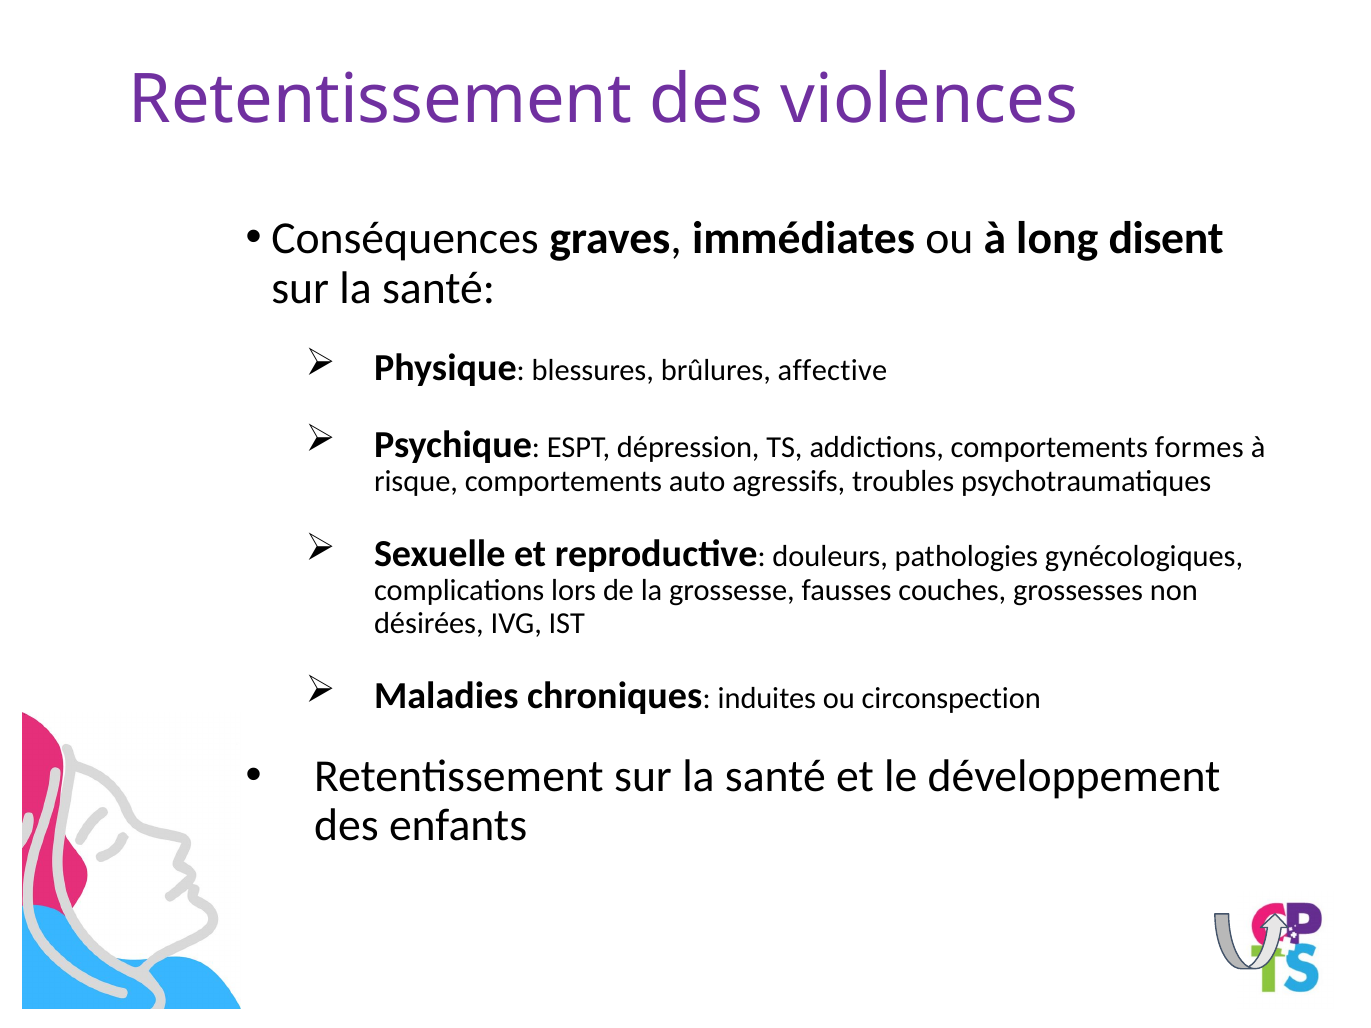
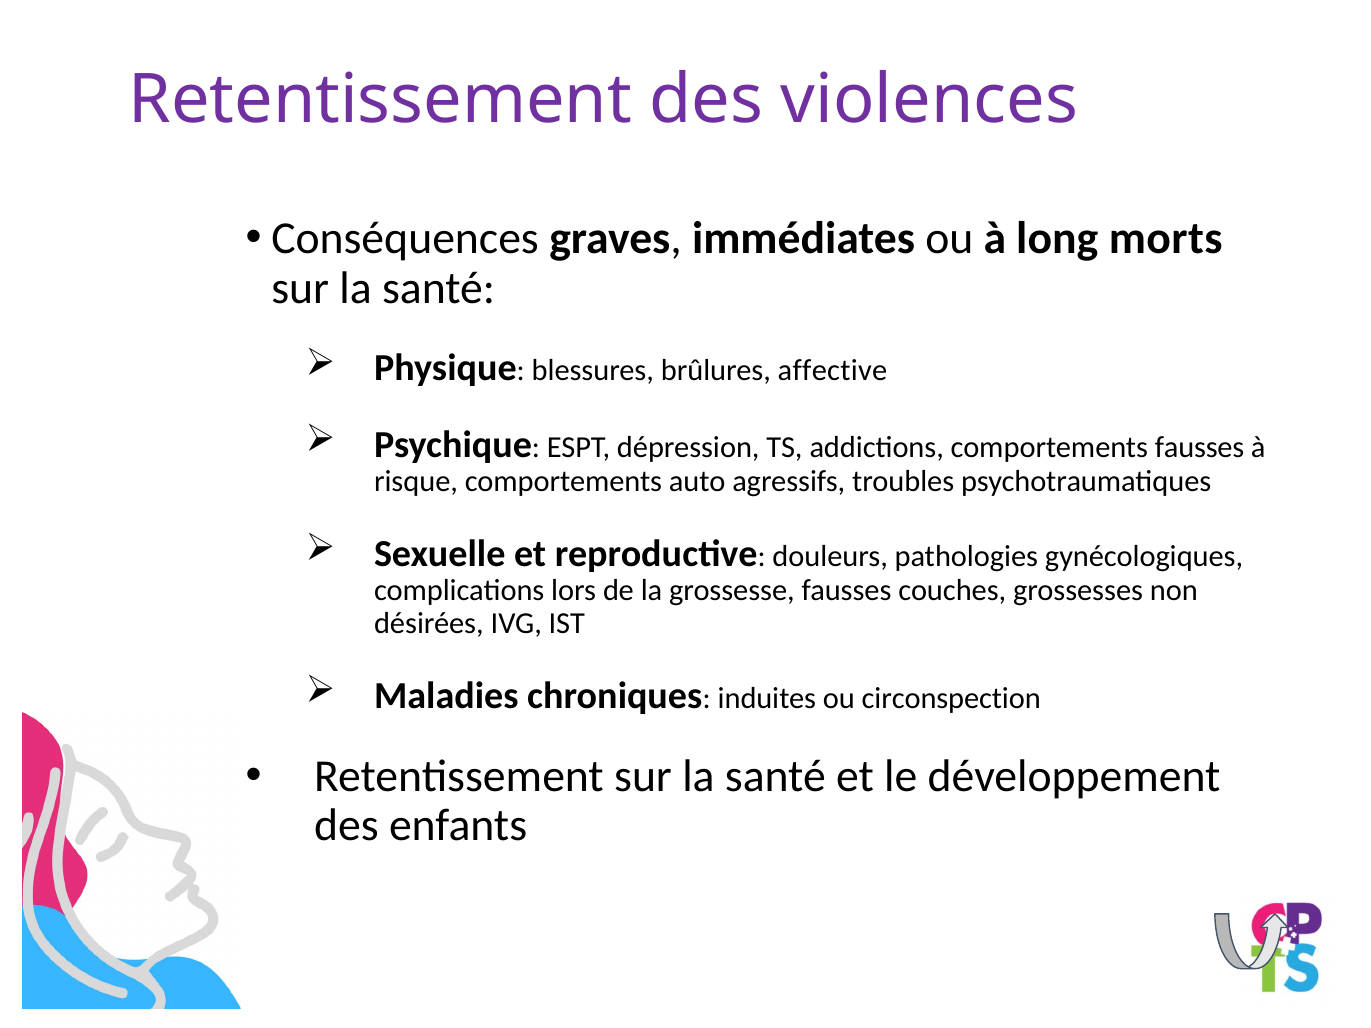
disent: disent -> morts (1166, 239)
comportements formes: formes -> fausses (1200, 447)
